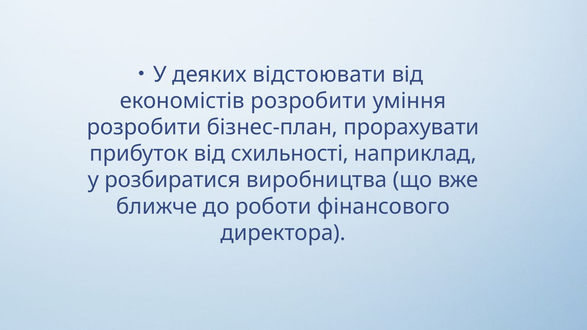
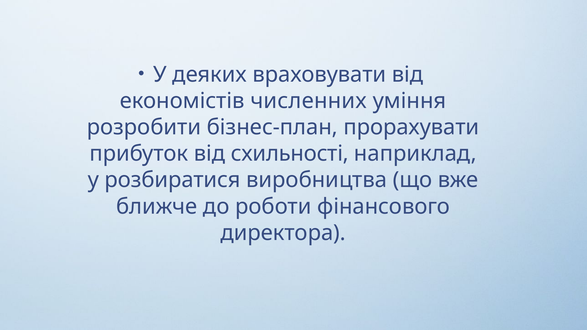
відстоювати: відстоювати -> враховувати (319, 75)
економістів розробити: розробити -> численних (309, 101)
